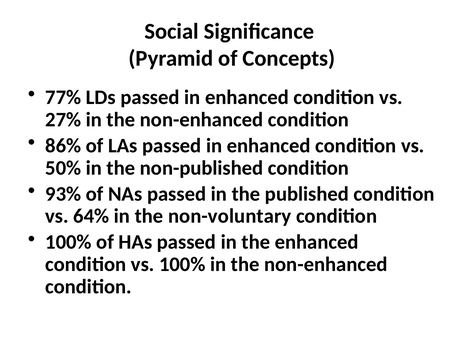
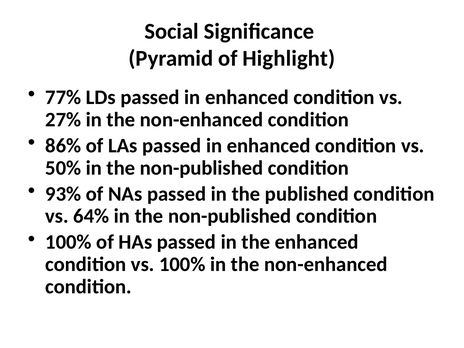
Concepts: Concepts -> Highlight (289, 58)
64% in the non-voluntary: non-voluntary -> non-published (230, 216)
